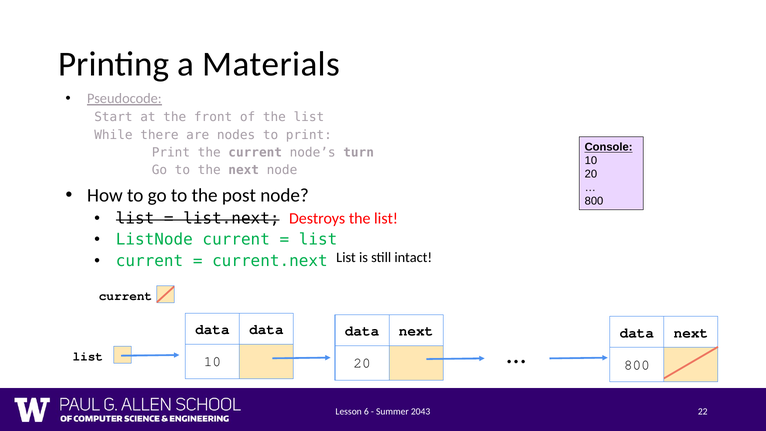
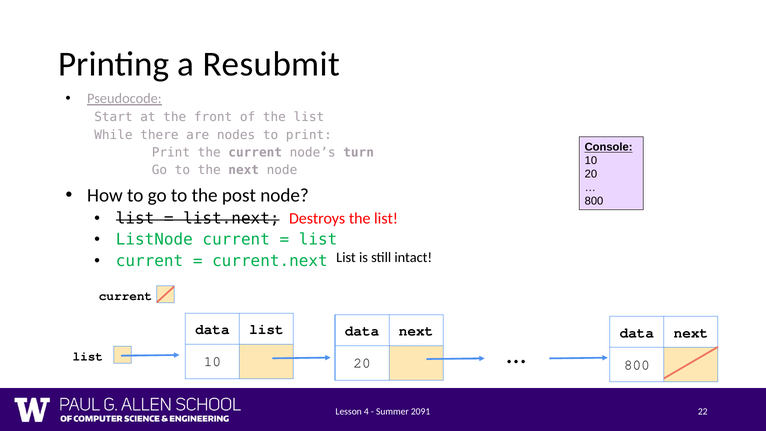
Materials: Materials -> Resubmit (271, 64)
data data: data -> list (266, 329)
6: 6 -> 4 (366, 411)
2043: 2043 -> 2091 (421, 411)
